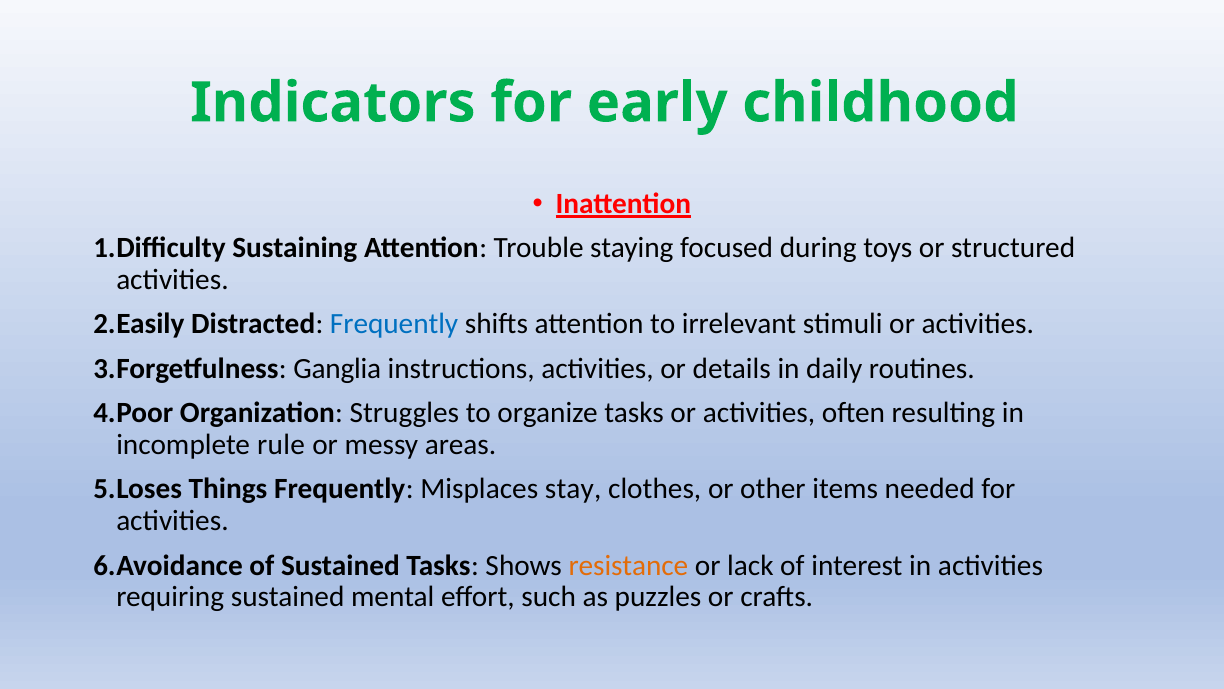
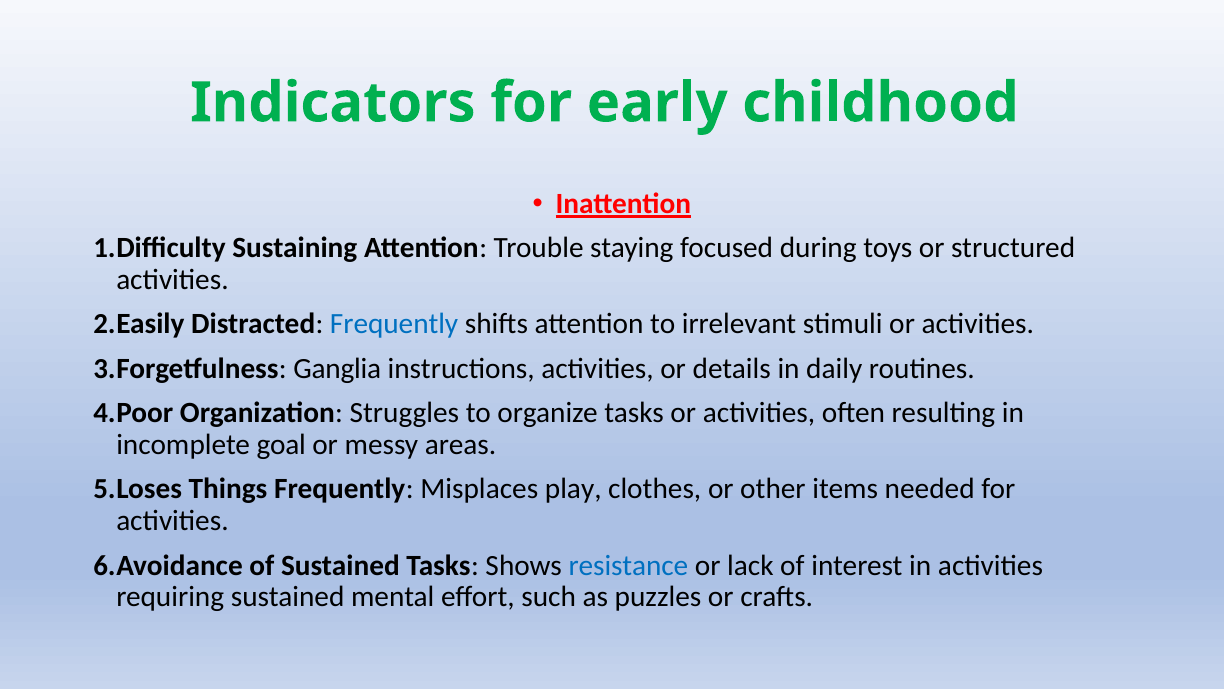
rule: rule -> goal (281, 445)
stay: stay -> play (573, 489)
resistance colour: orange -> blue (628, 565)
